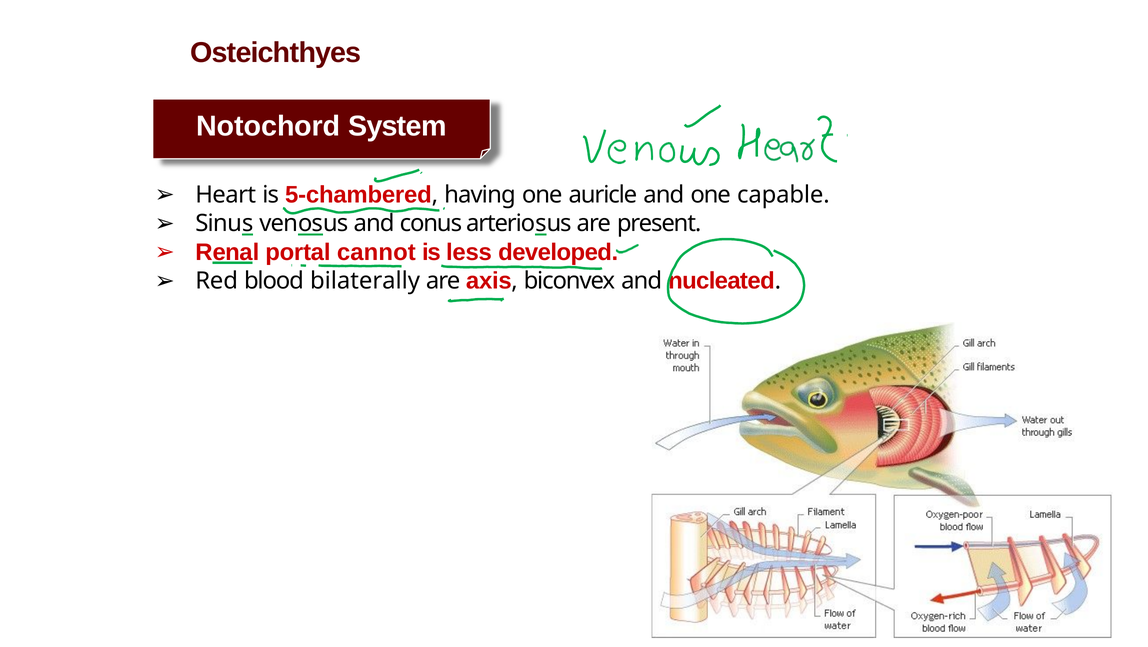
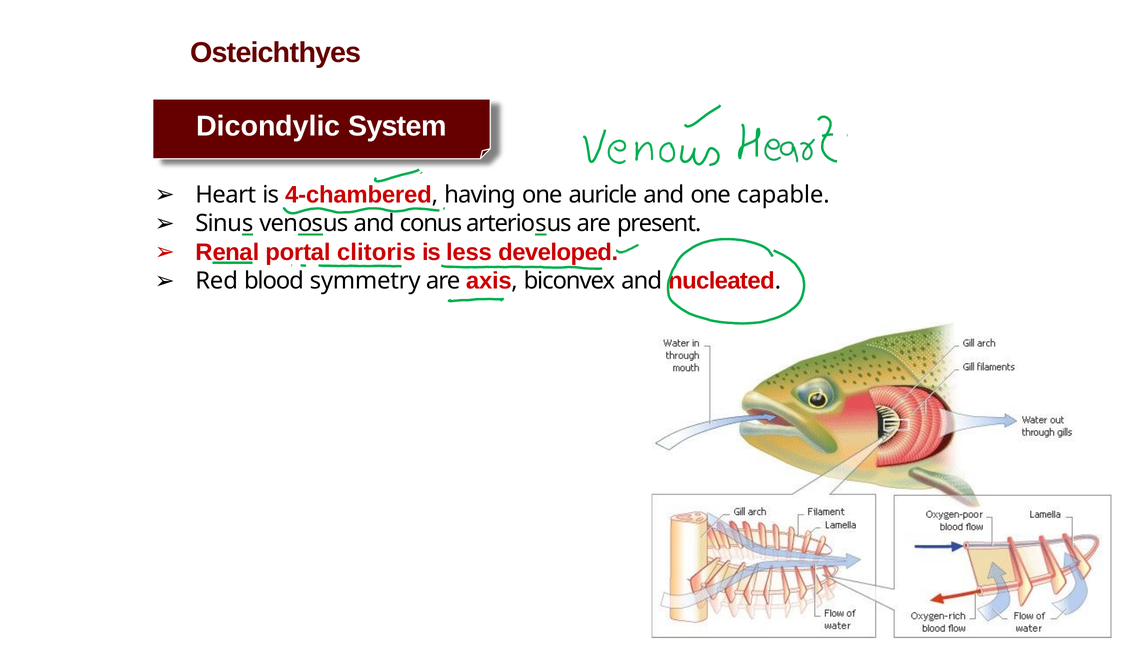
Notochord: Notochord -> Dicondylic (268, 126)
5-chambered: 5-chambered -> 4-chambered (358, 195)
cannot: cannot -> clitoris (376, 252)
bilaterally: bilaterally -> symmetry (365, 281)
